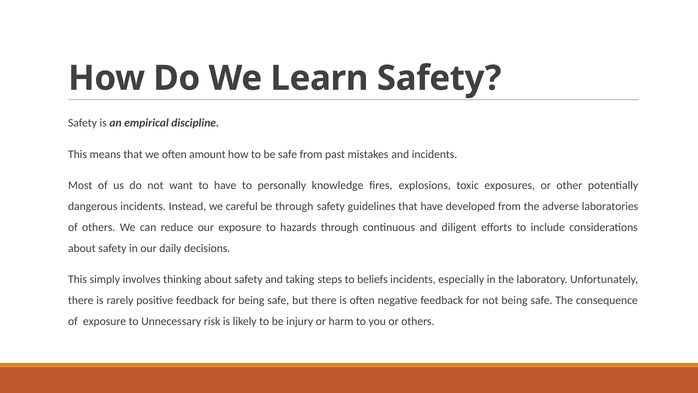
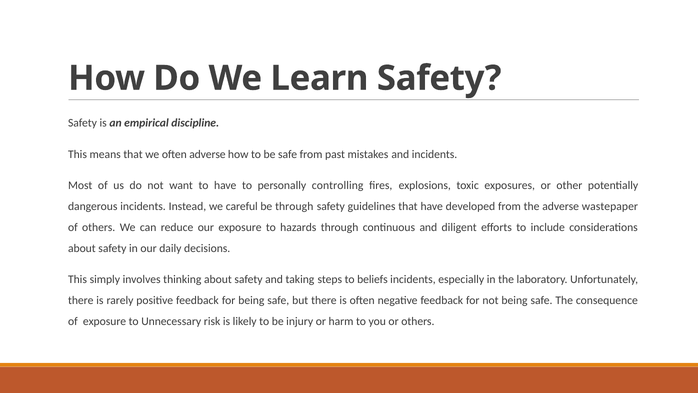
often amount: amount -> adverse (207, 154)
knowledge: knowledge -> controlling (338, 185)
laboratories: laboratories -> wastepaper (610, 206)
